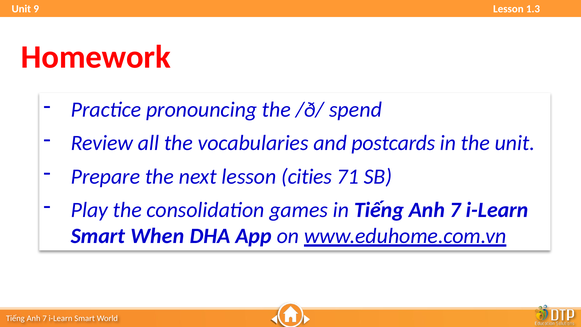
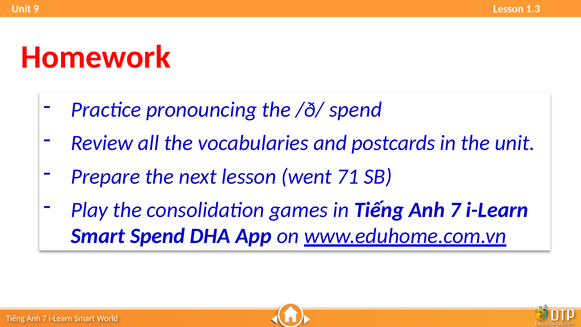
cities: cities -> went (307, 176)
Smart When: When -> Spend (158, 236)
